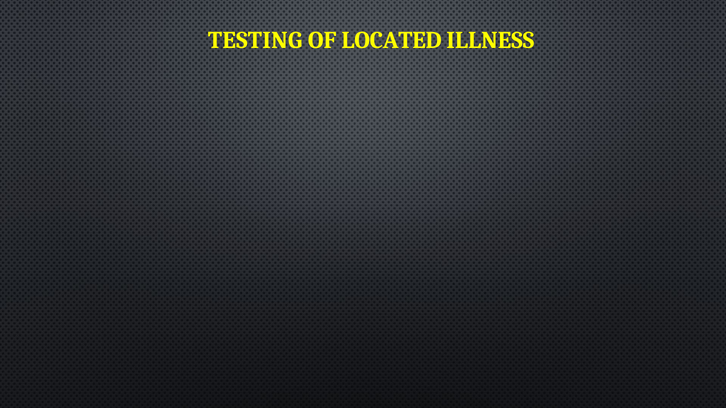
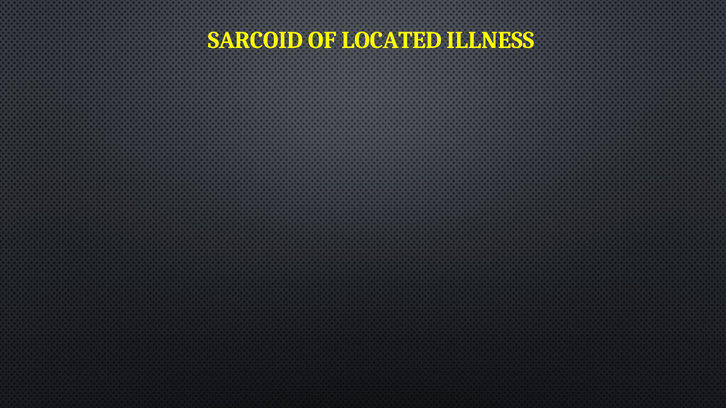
TESTING: TESTING -> SARCOID (255, 40)
